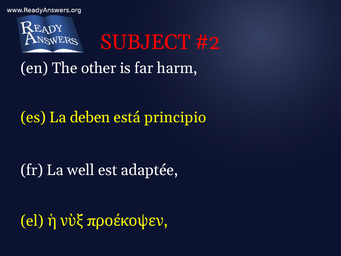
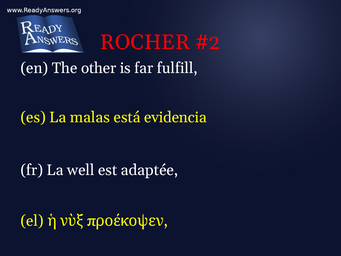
SUBJECT: SUBJECT -> ROCHER (145, 42)
harm: harm -> fulfill (177, 68)
deben: deben -> malas (90, 117)
principio: principio -> evidencia (175, 117)
